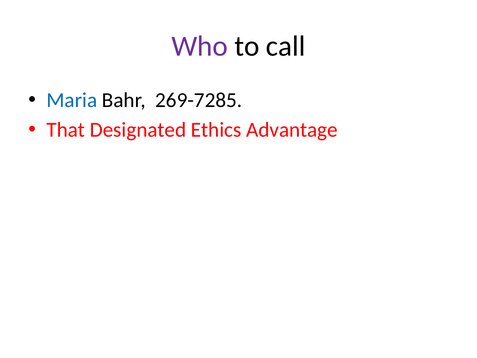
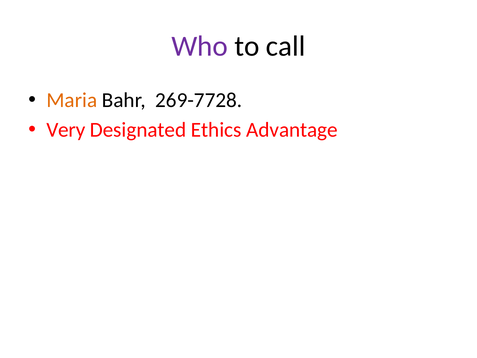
Maria colour: blue -> orange (72, 100)
269-7285: 269-7285 -> 269-7728 (199, 100)
That: That -> Very (66, 130)
